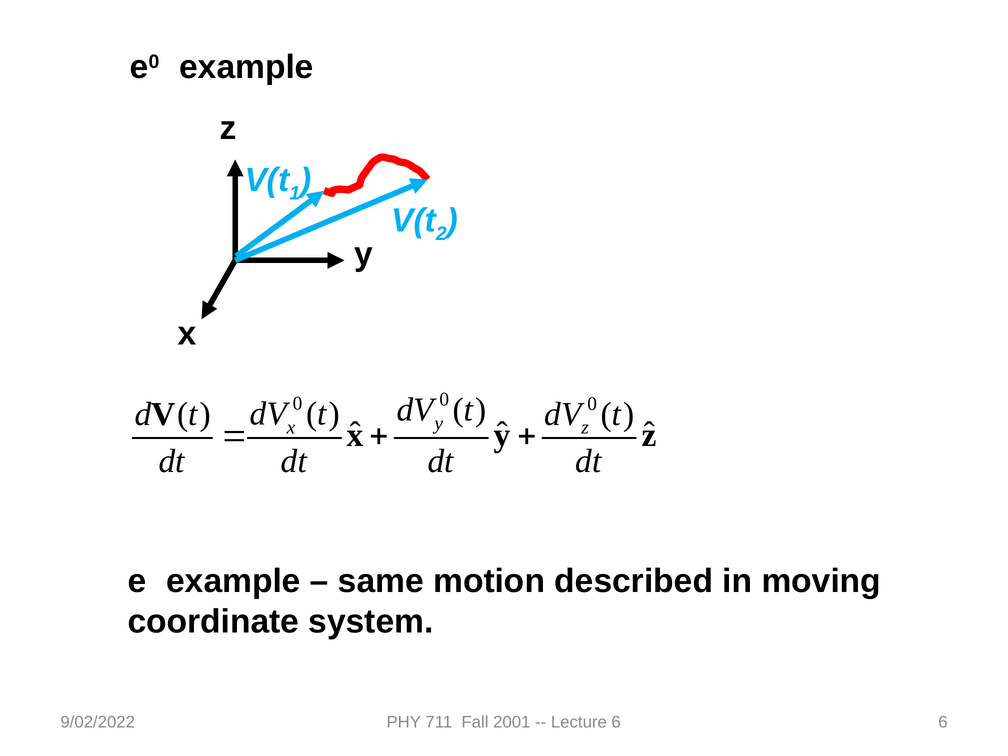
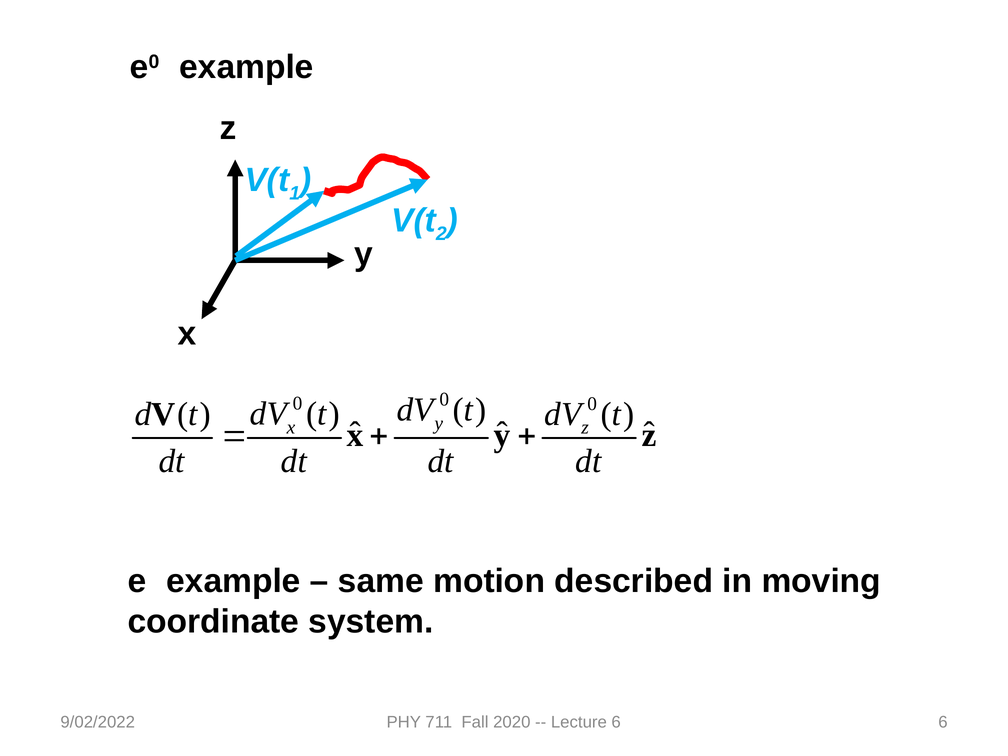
2001: 2001 -> 2020 (512, 722)
